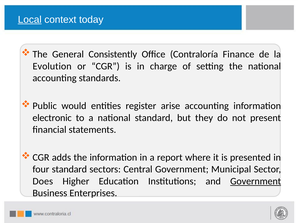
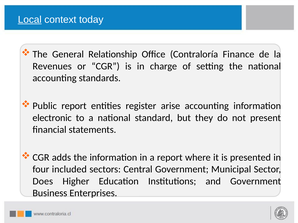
Consistently: Consistently -> Relationship (113, 54)
Evolution: Evolution -> Revenues (52, 66)
Public would: would -> report (74, 106)
four standard: standard -> included (69, 170)
Government underline: present -> none (256, 182)
